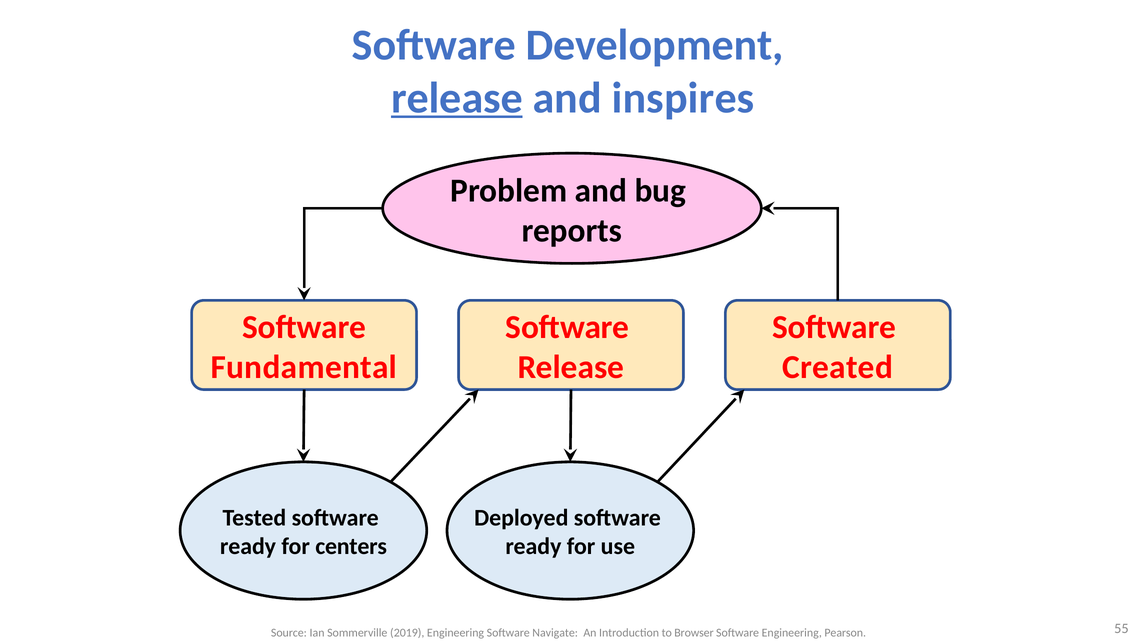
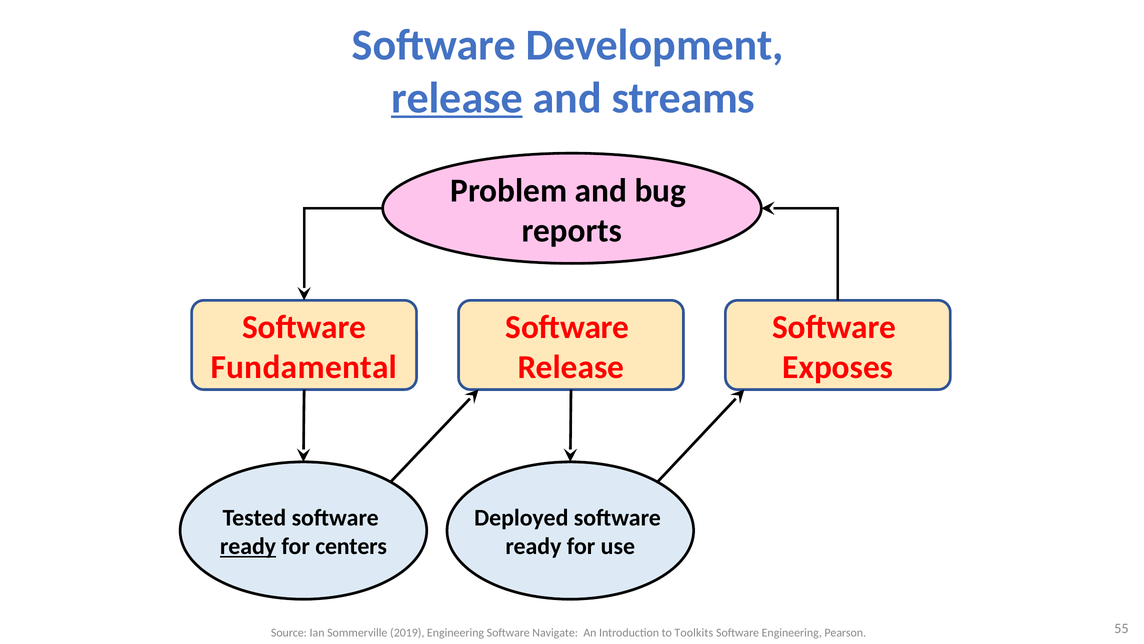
inspires: inspires -> streams (683, 98)
Created: Created -> Exposes (838, 367)
ready underline: none -> present (248, 546)
Browser: Browser -> Toolkits (694, 632)
